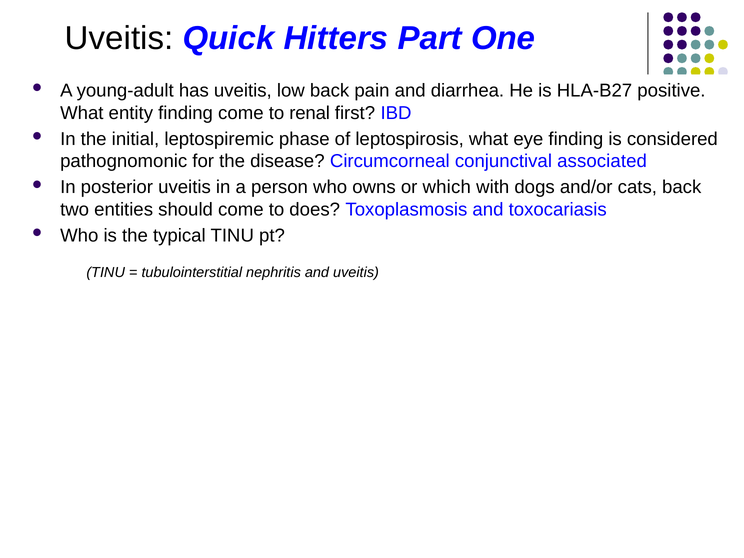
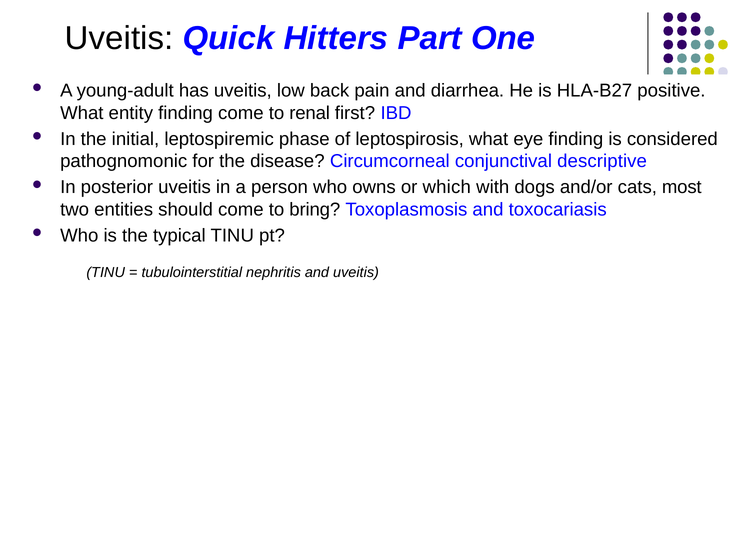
associated: associated -> descriptive (602, 161)
cats back: back -> most (682, 187)
does: does -> bring (315, 210)
